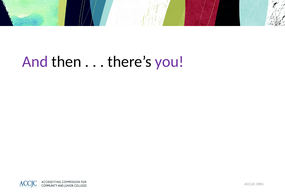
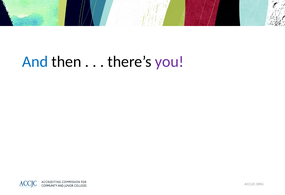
And colour: purple -> blue (35, 61)
